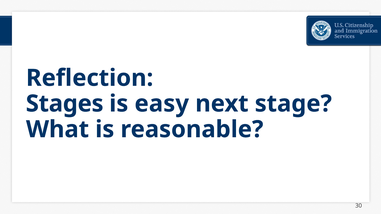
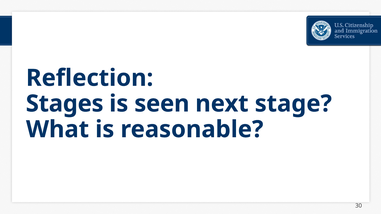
easy: easy -> seen (162, 104)
